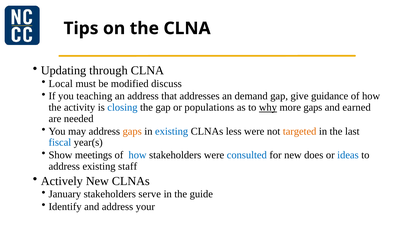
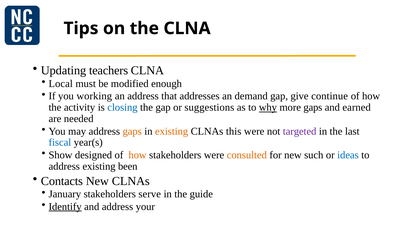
through: through -> teachers (109, 71)
discuss: discuss -> enough (167, 84)
teaching: teaching -> working (94, 96)
guidance: guidance -> continue (330, 96)
populations: populations -> suggestions (209, 108)
existing colour: blue -> orange (172, 131)
less: less -> this (234, 131)
targeted colour: orange -> purple (300, 131)
meetings: meetings -> designed (94, 155)
how colour: blue -> orange (138, 155)
consulted colour: blue -> orange (247, 155)
does: does -> such (314, 155)
staff: staff -> been (128, 166)
Actively: Actively -> Contacts (62, 181)
Identify underline: none -> present (65, 207)
